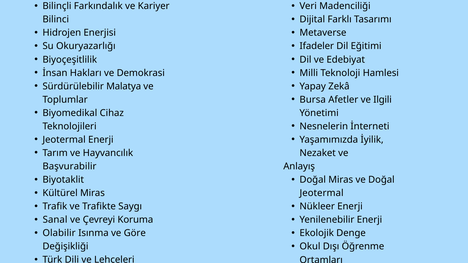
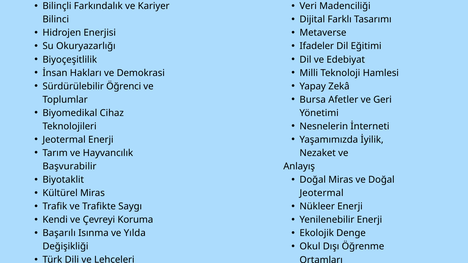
Malatya: Malatya -> Öğrenci (124, 86)
Ilgili: Ilgili -> Geri (383, 100)
Sanal: Sanal -> Kendi (55, 220)
Olabilir: Olabilir -> Başarılı (59, 233)
Göre: Göre -> Yılda (135, 233)
